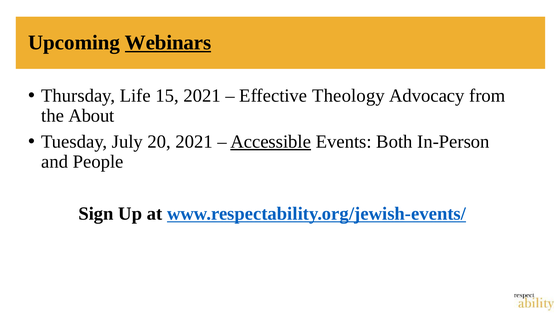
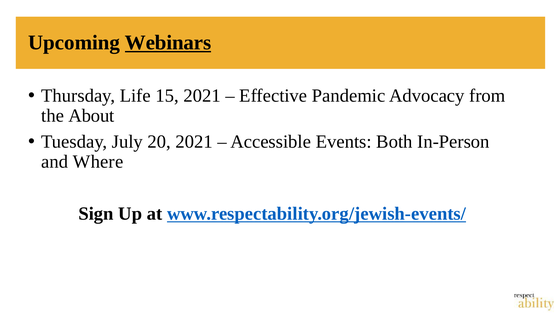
Theology: Theology -> Pandemic (349, 96)
Accessible underline: present -> none (271, 142)
People: People -> Where (98, 162)
